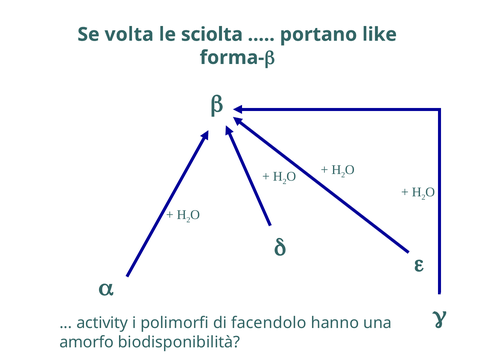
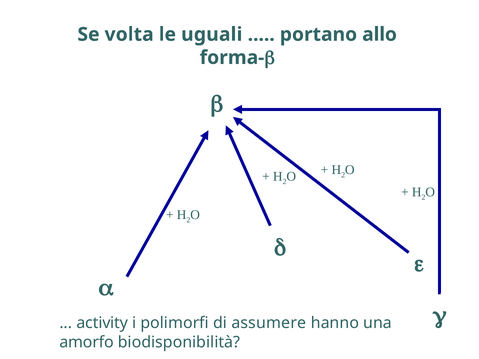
sciolta: sciolta -> uguali (212, 34)
like: like -> allo (380, 34)
facendolo: facendolo -> assumere (269, 323)
